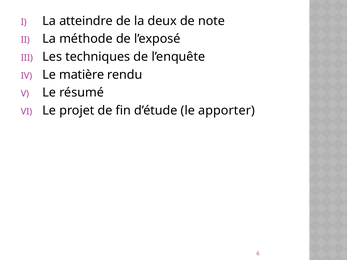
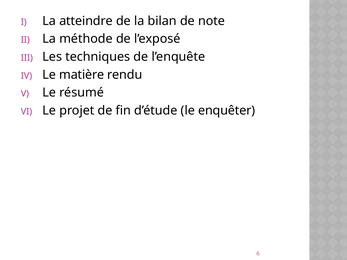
deux: deux -> bilan (162, 21)
apporter: apporter -> enquêter (227, 111)
